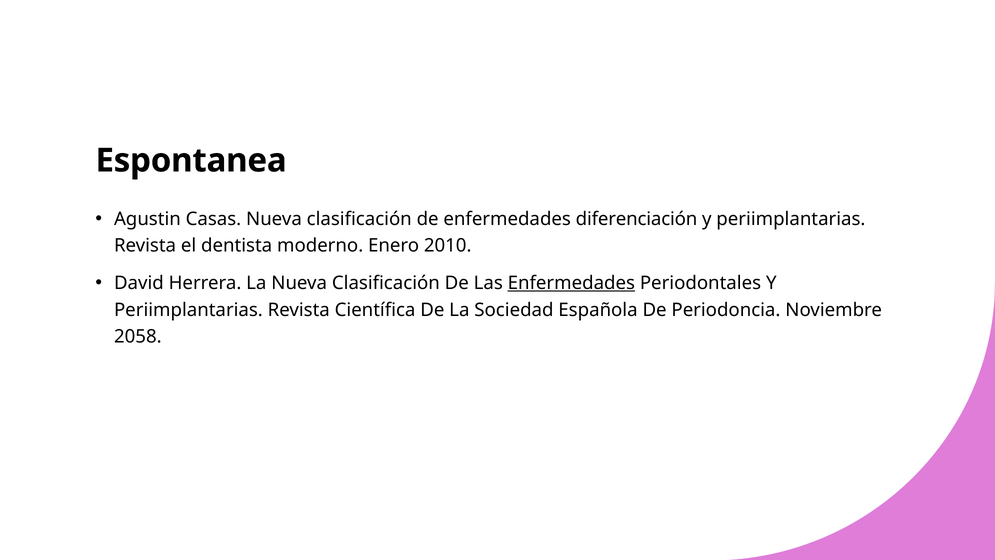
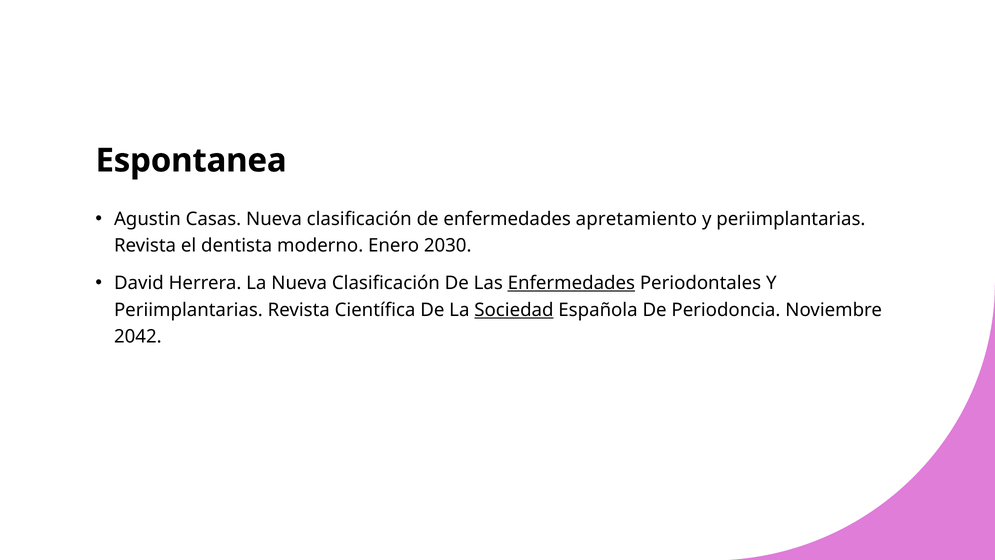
diferenciación: diferenciación -> apretamiento (636, 219)
2010: 2010 -> 2030 (448, 246)
Sociedad underline: none -> present (514, 310)
2058: 2058 -> 2042 (138, 337)
